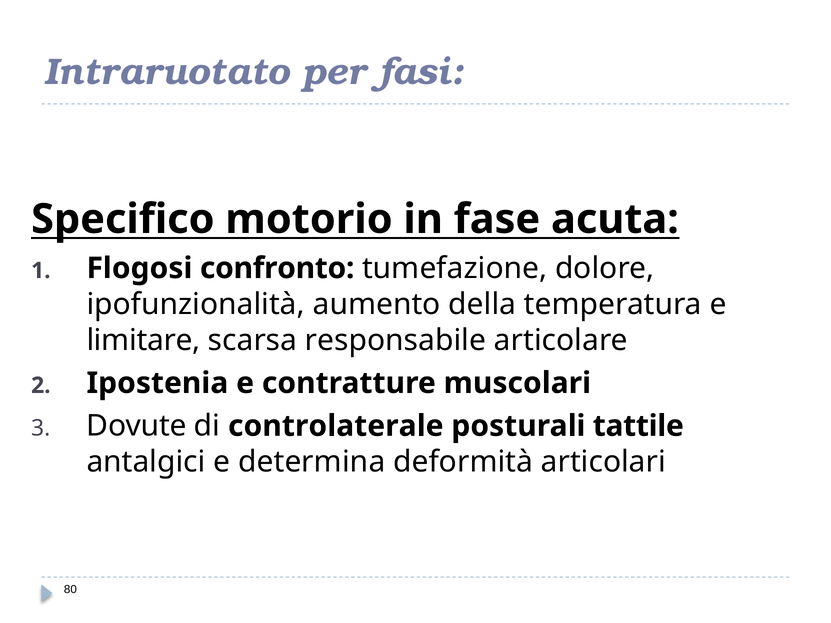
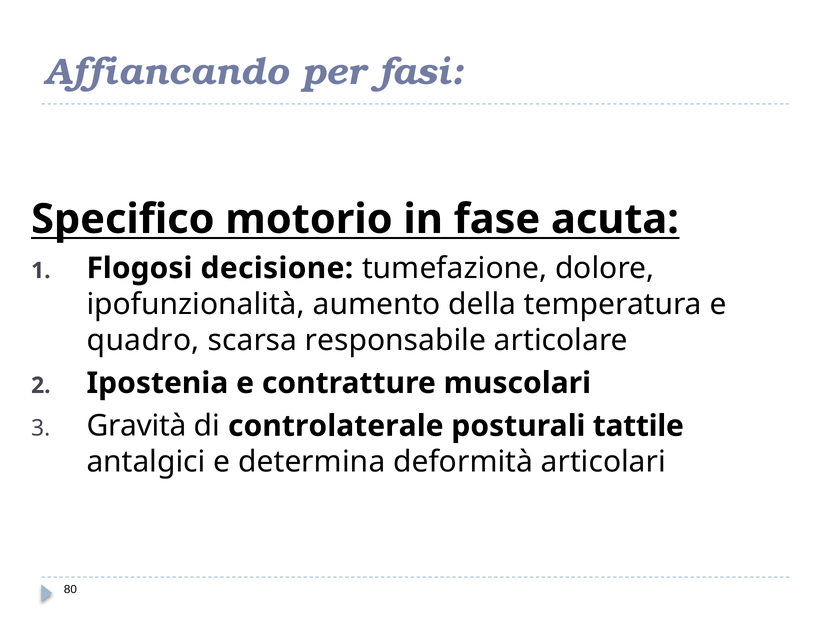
Intraruotato: Intraruotato -> Affiancando (167, 72)
confronto: confronto -> decisione (277, 268)
limitare: limitare -> quadro (143, 340)
Dovute: Dovute -> Gravità (136, 426)
